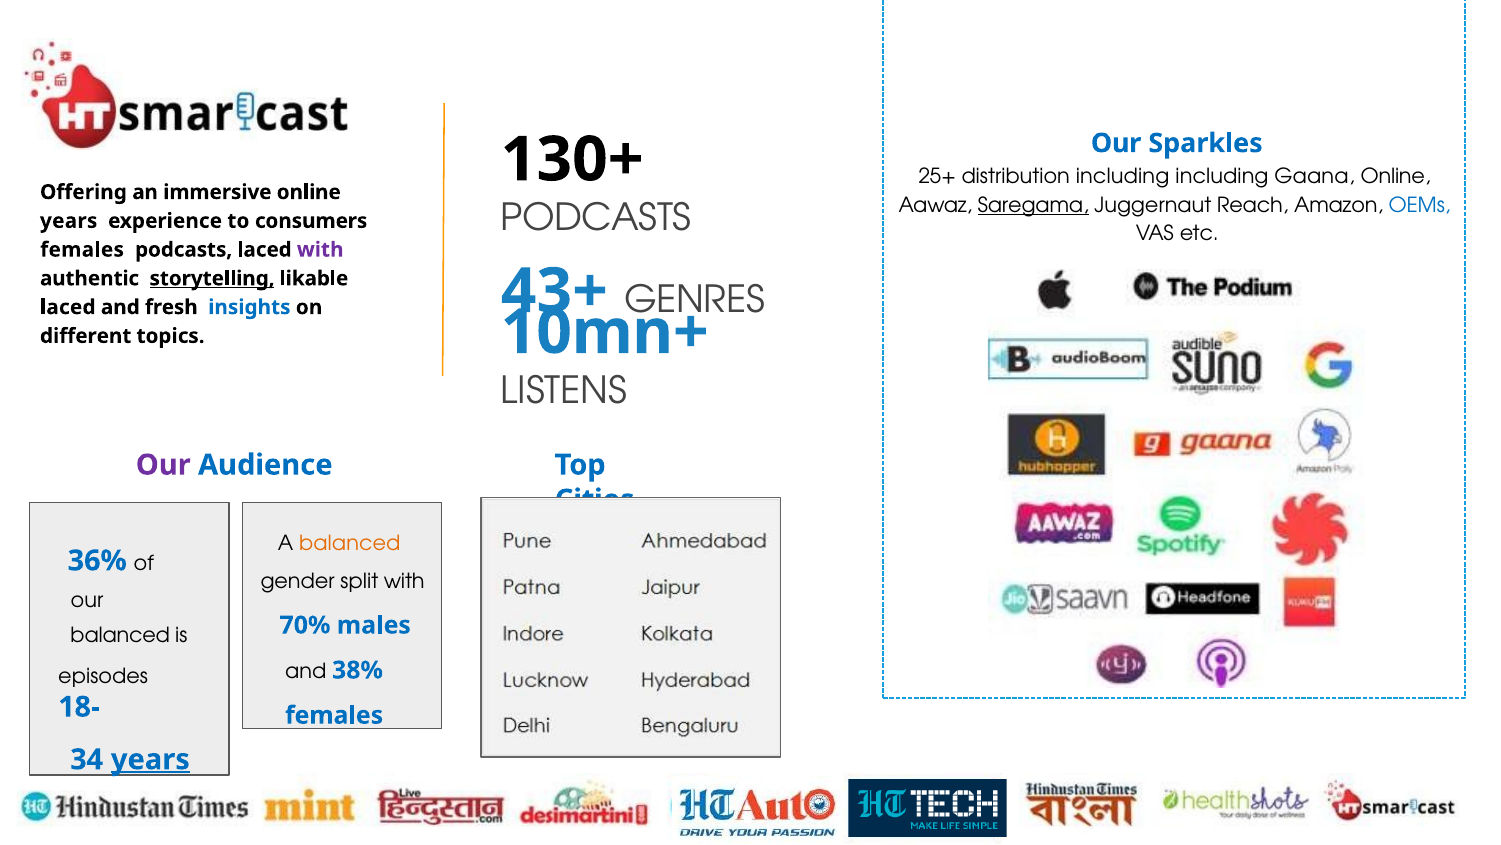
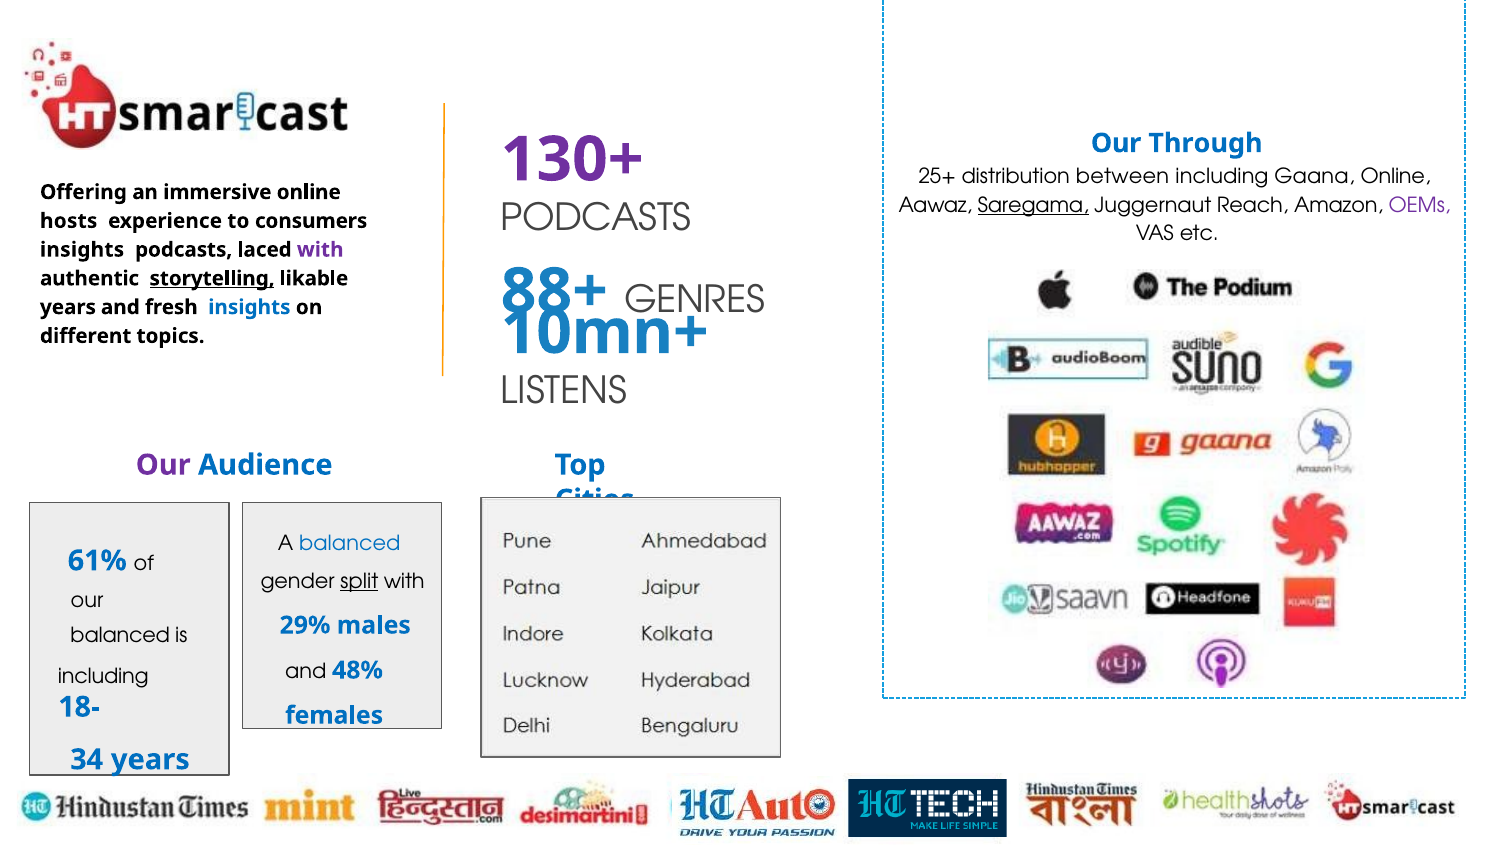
Sparkles: Sparkles -> Through (1205, 143)
130+ colour: black -> purple (572, 160)
distribution including: including -> between (1123, 176)
OEMs colour: blue -> purple (1420, 205)
years: years -> hosts (69, 221)
females: females -> insights (82, 250)
43+: 43+ -> 88+ (554, 292)
laced: laced -> years (68, 307)
balanced colour: orange -> blue (350, 544)
36%: 36% -> 61% (97, 561)
split underline: none -> present (359, 582)
70%: 70% -> 29% (305, 626)
38%: 38% -> 48% (358, 671)
episodes: episodes -> including (103, 677)
years underline: present -> none (150, 760)
